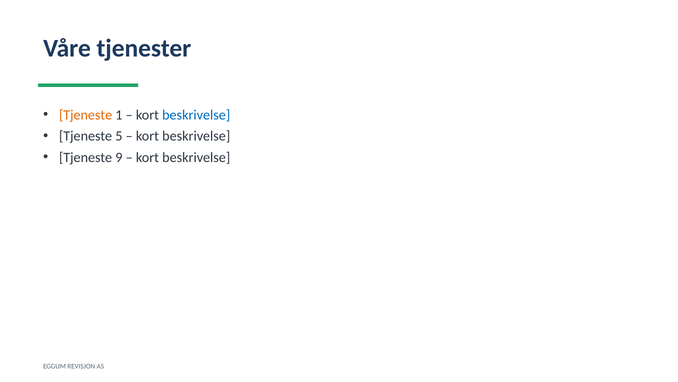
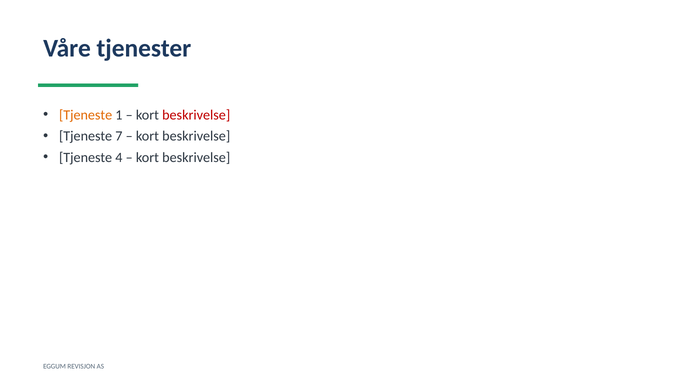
beskrivelse colour: blue -> red (196, 115)
5: 5 -> 7 (119, 136)
9: 9 -> 4 (119, 157)
